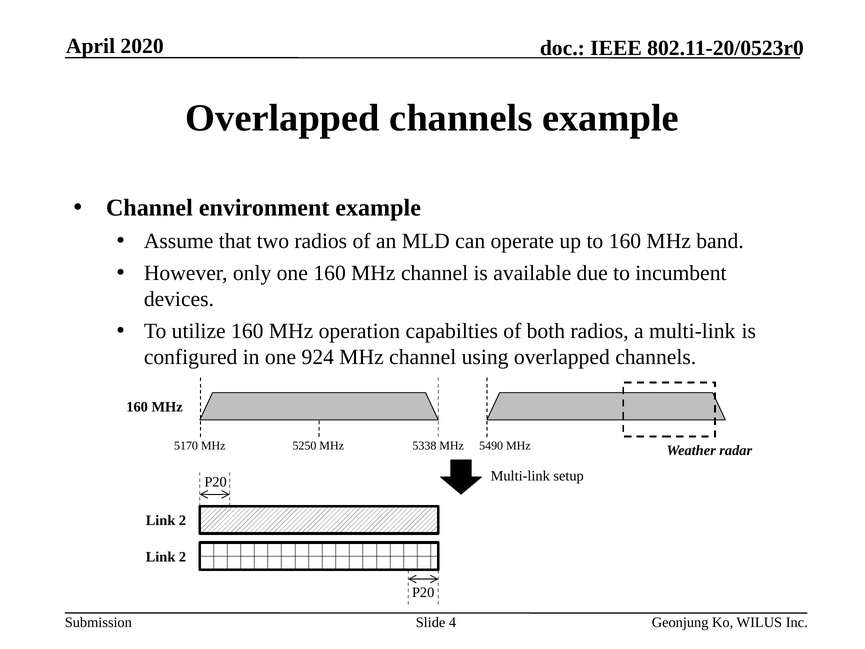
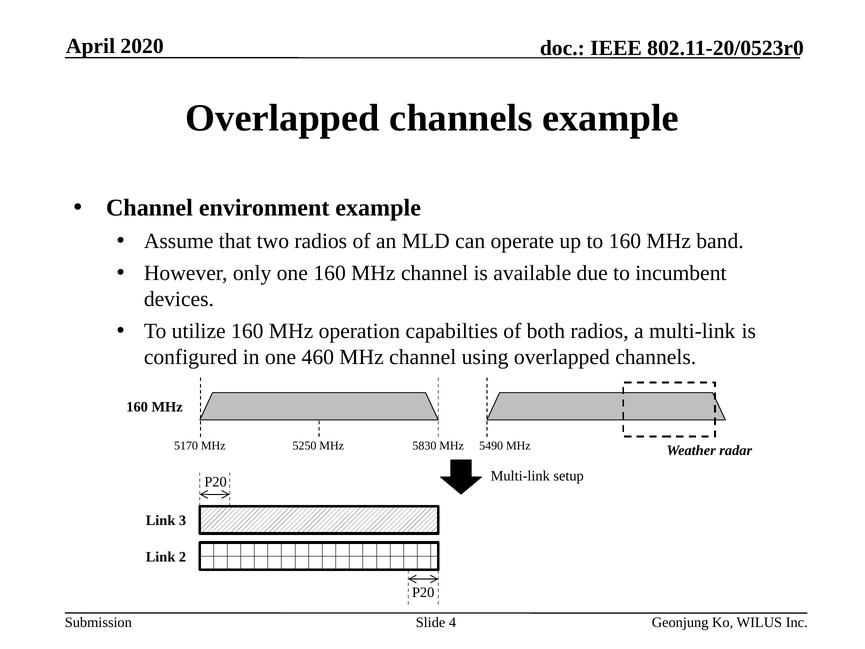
924: 924 -> 460 (318, 357)
5338: 5338 -> 5830 (424, 446)
2: 2 -> 3 (183, 520)
